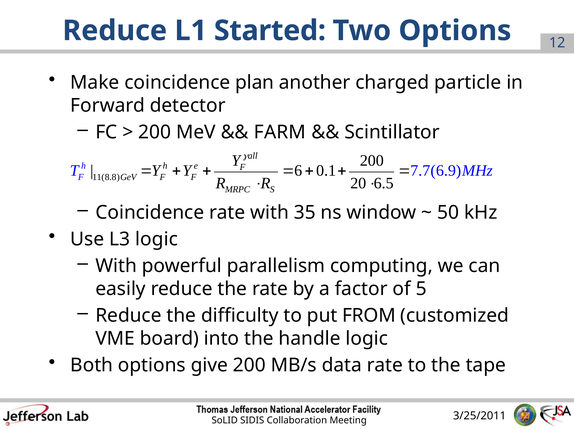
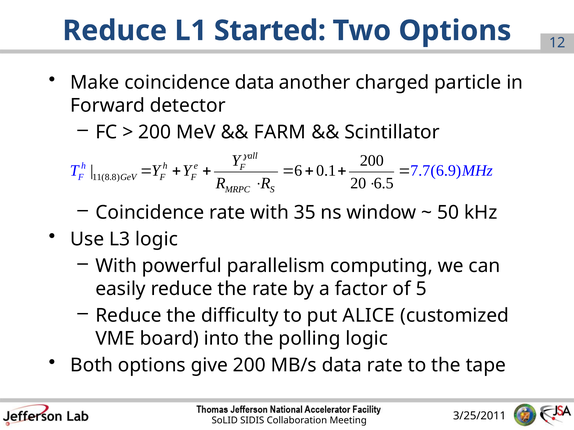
coincidence plan: plan -> data (255, 83)
FROM: FROM -> ALICE (369, 316)
handle: handle -> polling (310, 339)
